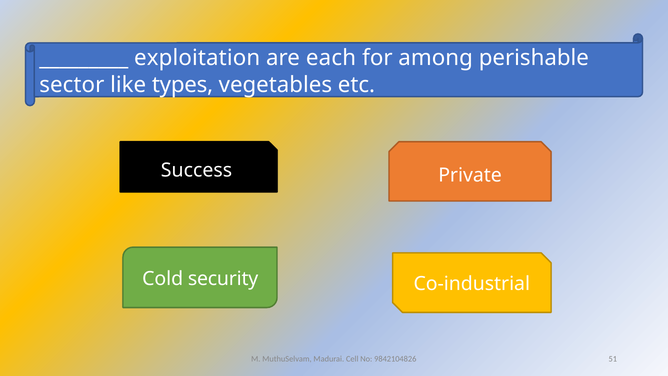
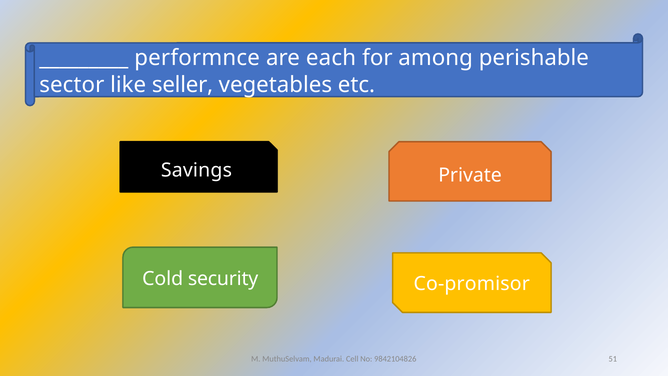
exploitation: exploitation -> performnce (197, 58)
types: types -> seller (183, 85)
Success: Success -> Savings (196, 170)
Co-industrial: Co-industrial -> Co-promisor (472, 284)
